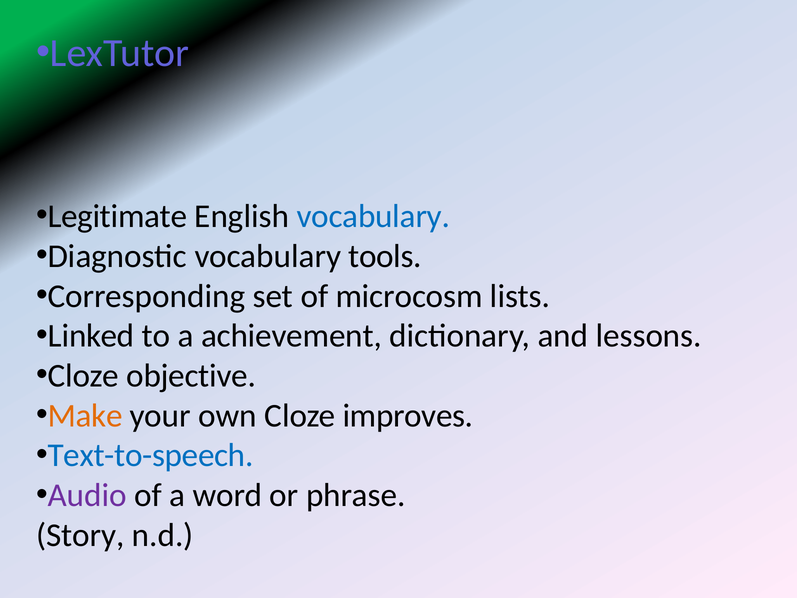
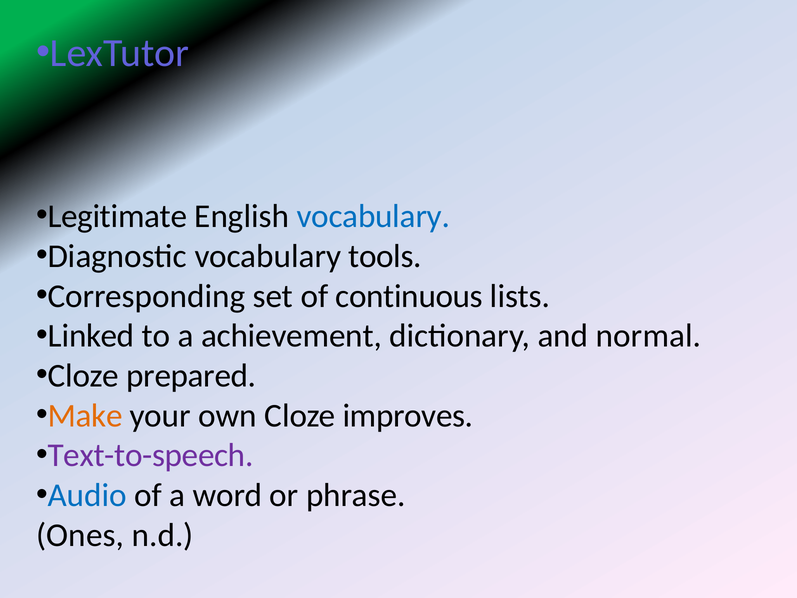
microcosm: microcosm -> continuous (409, 296)
lessons: lessons -> normal (649, 336)
objective: objective -> prepared (191, 376)
Text-to-speech colour: blue -> purple (150, 455)
Audio colour: purple -> blue (87, 495)
Story: Story -> Ones (80, 535)
